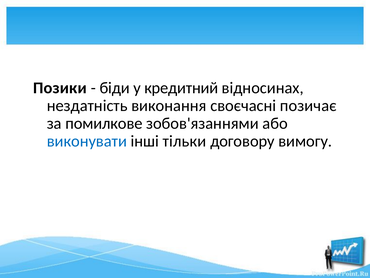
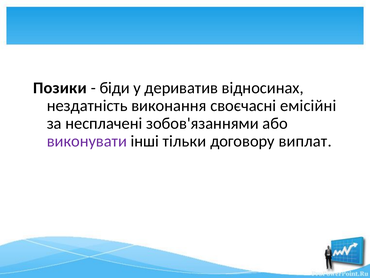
кредитний: кредитний -> дериватив (181, 88)
позичає: позичає -> емісійні (308, 105)
помилкове: помилкове -> несплачені (104, 123)
виконувати colour: blue -> purple (87, 141)
вимогу: вимогу -> виплат (305, 141)
